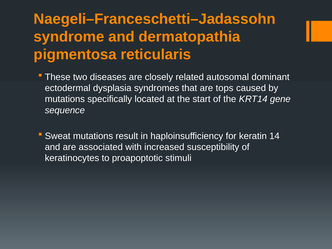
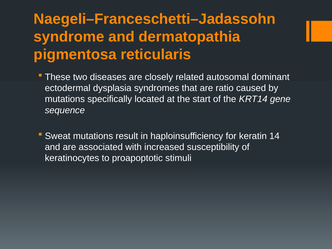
tops: tops -> ratio (225, 88)
